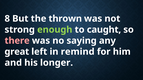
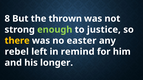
caught: caught -> justice (104, 30)
there colour: pink -> yellow (17, 41)
saying: saying -> easter (82, 41)
great: great -> rebel (17, 52)
